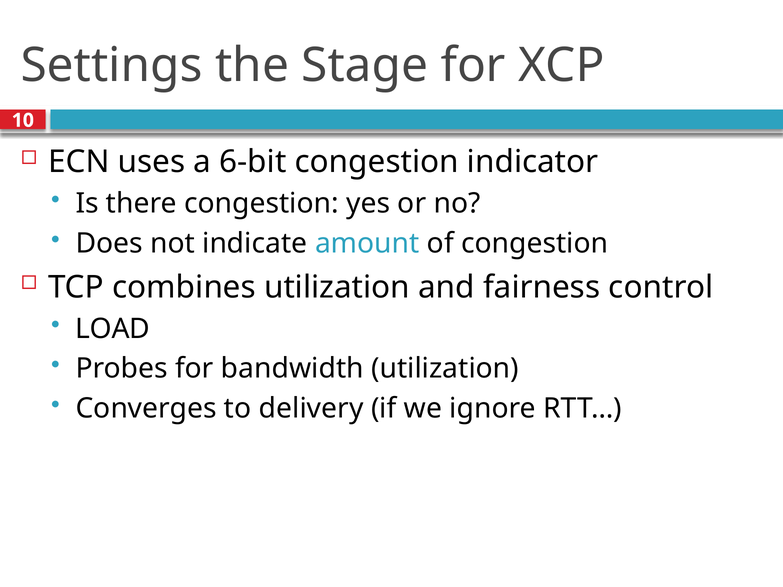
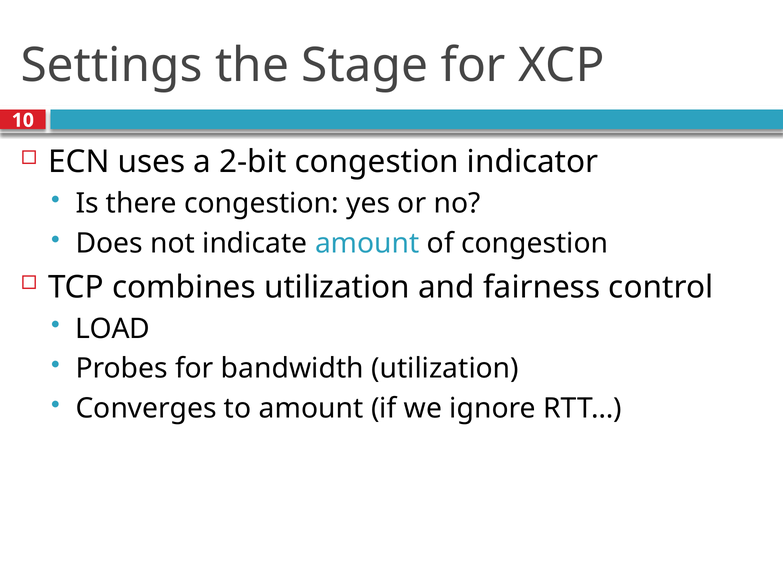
6-bit: 6-bit -> 2-bit (253, 162)
to delivery: delivery -> amount (311, 409)
